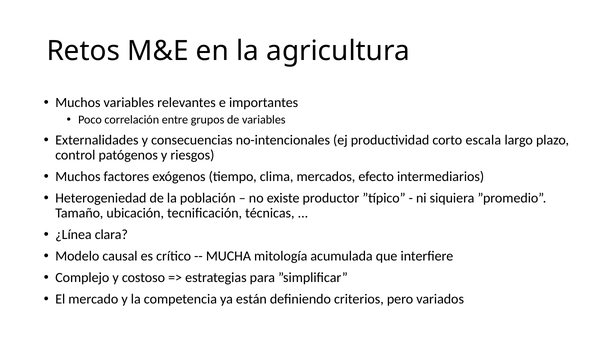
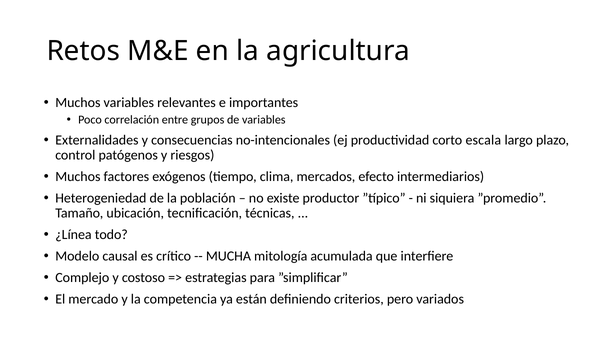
clara: clara -> todo (111, 235)
